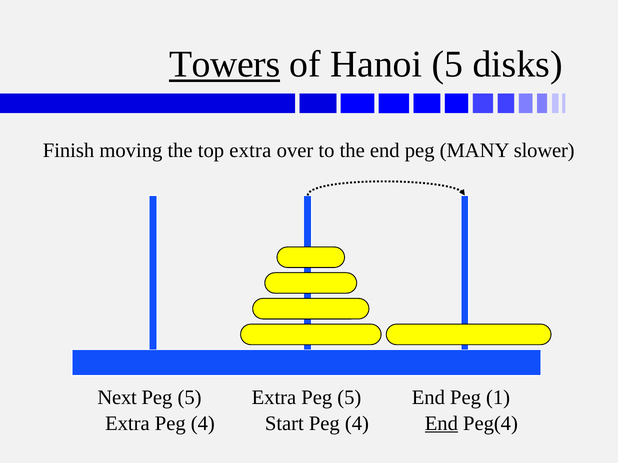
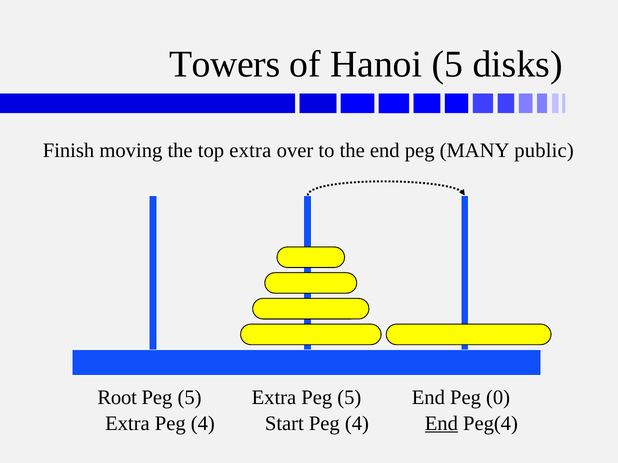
Towers underline: present -> none (225, 65)
slower: slower -> public (544, 151)
Next: Next -> Root (117, 398)
1: 1 -> 0 (498, 398)
